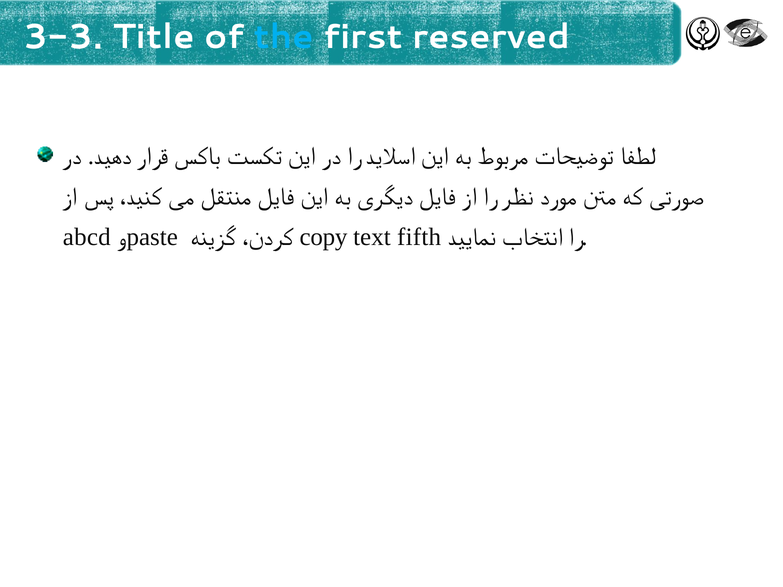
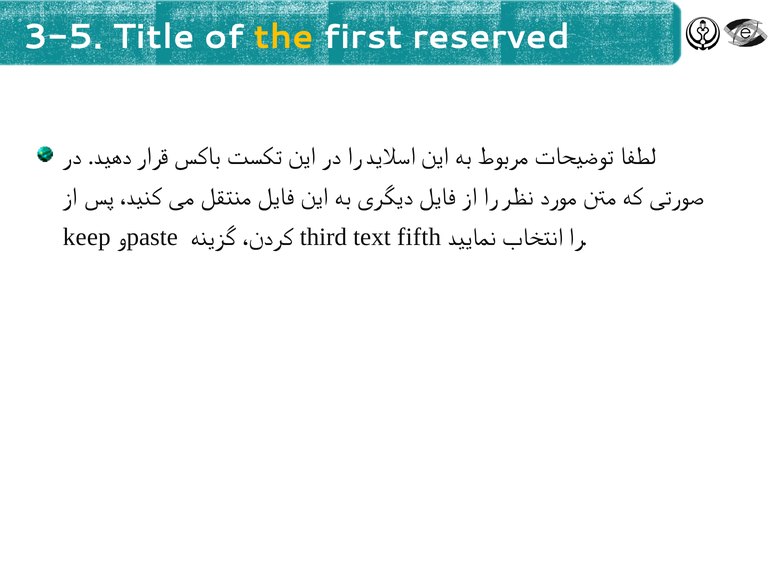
3-3: 3-3 -> 3-5 (63, 37)
the colour: light blue -> yellow (284, 37)
abcd: abcd -> keep (87, 237)
copy: copy -> third (323, 237)
